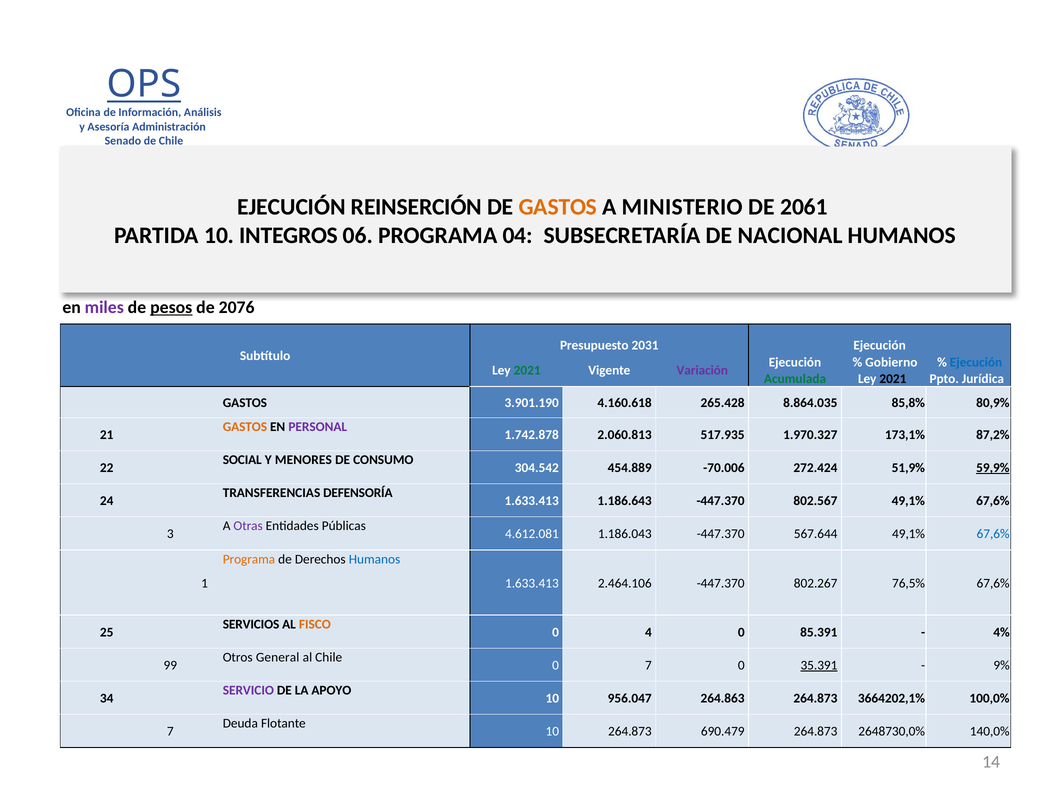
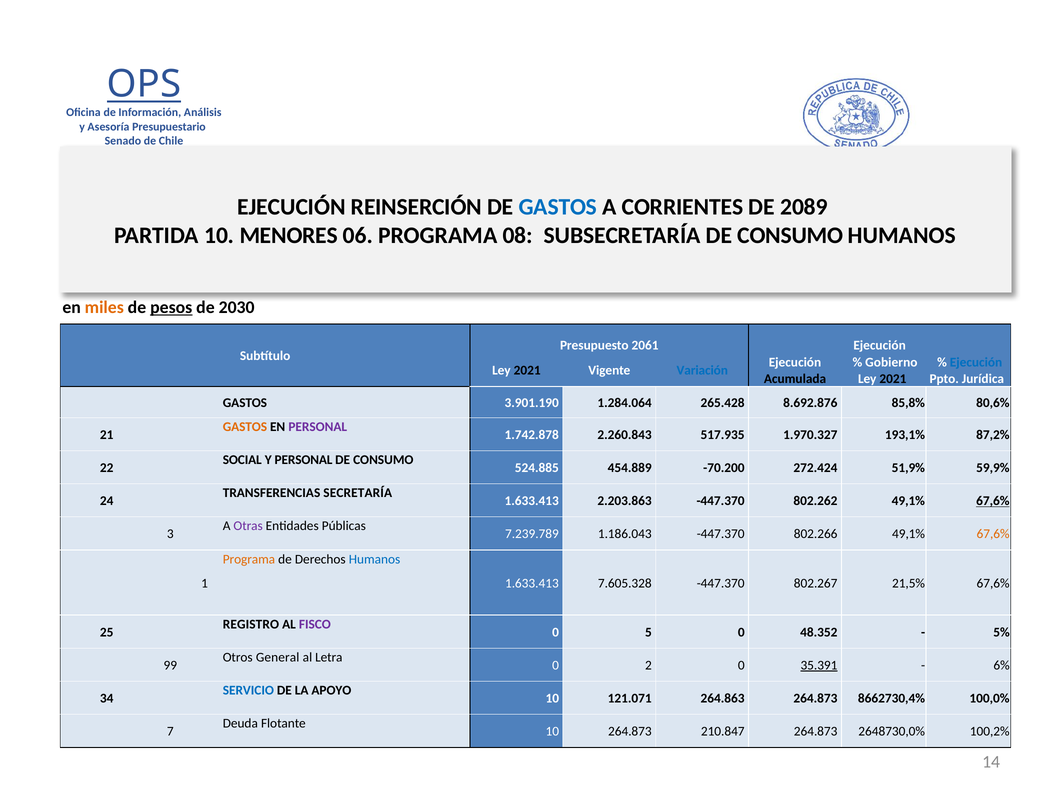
Administración: Administración -> Presupuestario (169, 127)
GASTOS colour: orange -> blue (558, 207)
MINISTERIO: MINISTERIO -> CORRIENTES (683, 207)
2061: 2061 -> 2089 (804, 207)
INTEGROS: INTEGROS -> MENORES (289, 235)
04: 04 -> 08 (518, 235)
SUBSECRETARÍA DE NACIONAL: NACIONAL -> CONSUMO (790, 235)
miles colour: purple -> orange (104, 307)
2076: 2076 -> 2030 (237, 307)
2031: 2031 -> 2061 (645, 345)
2021 colour: green -> black (527, 371)
Variación colour: purple -> blue (702, 371)
Acumulada colour: green -> black (795, 379)
4.160.618: 4.160.618 -> 1.284.064 (625, 403)
8.864.035: 8.864.035 -> 8.692.876 (810, 403)
80,9%: 80,9% -> 80,6% (993, 403)
2.060.813: 2.060.813 -> 2.260.843 (625, 435)
173,1%: 173,1% -> 193,1% (905, 435)
Y MENORES: MENORES -> PERSONAL (304, 460)
304.542: 304.542 -> 524.885 (537, 468)
-70.006: -70.006 -> -70.200 (724, 468)
59,9% underline: present -> none (993, 468)
DEFENSORÍA: DEFENSORÍA -> SECRETARÍA (358, 493)
1.186.643: 1.186.643 -> 2.203.863 (625, 501)
802.567: 802.567 -> 802.262 (815, 501)
67,6% underline: none -> present (993, 501)
4.612.081: 4.612.081 -> 7.239.789 (532, 534)
567.644: 567.644 -> 802.266 (816, 534)
67,6% colour: blue -> orange (993, 534)
2.464.106: 2.464.106 -> 7.605.328 (625, 583)
76,5%: 76,5% -> 21,5% (909, 583)
SERVICIOS: SERVICIOS -> REGISTRO (251, 624)
FISCO colour: orange -> purple (315, 624)
4: 4 -> 5 (648, 632)
85.391: 85.391 -> 48.352 (819, 632)
4%: 4% -> 5% (1002, 632)
al Chile: Chile -> Letra (329, 657)
0 7: 7 -> 2 (648, 665)
9%: 9% -> 6% (1002, 665)
SERVICIO colour: purple -> blue (248, 690)
956.047: 956.047 -> 121.071 (630, 698)
3664202,1%: 3664202,1% -> 8662730,4% (891, 698)
690.479: 690.479 -> 210.847 (723, 732)
140,0%: 140,0% -> 100,2% (990, 732)
